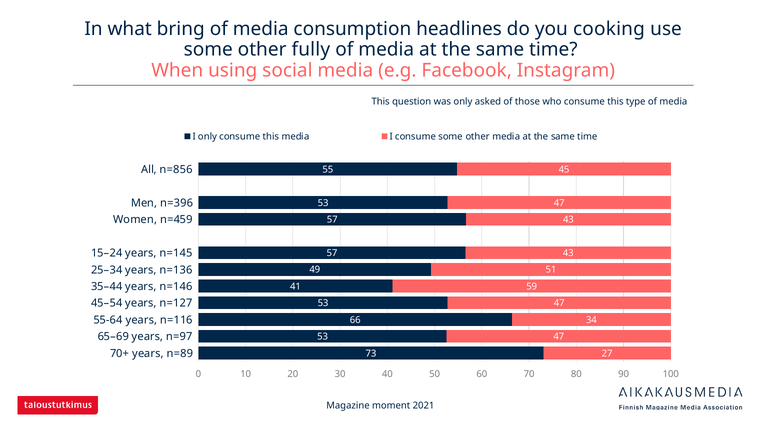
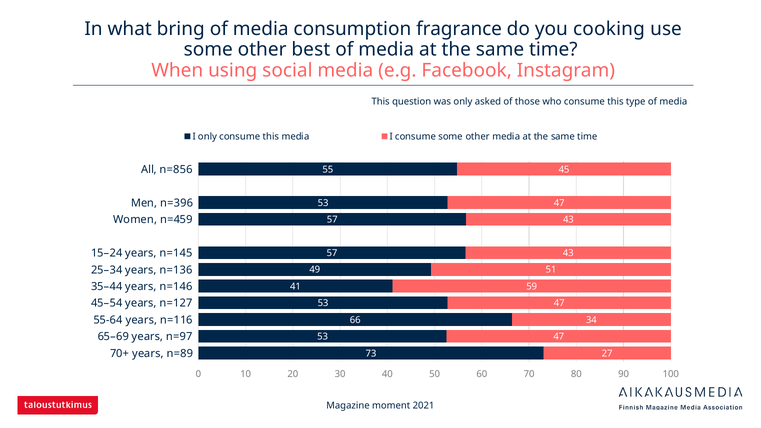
headlines: headlines -> fragrance (459, 29)
fully: fully -> best (311, 50)
